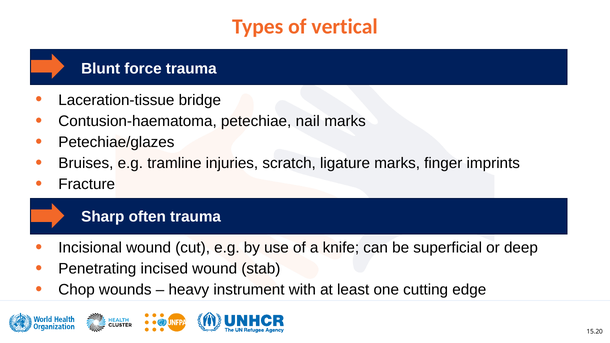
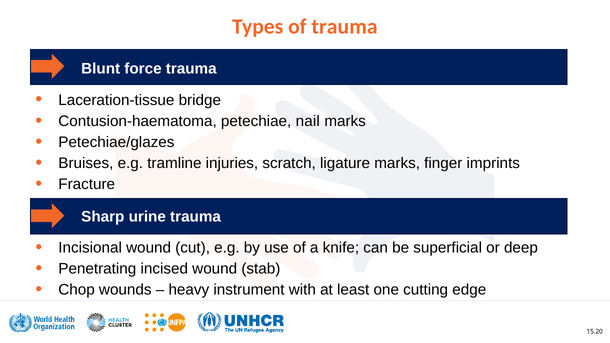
of vertical: vertical -> trauma (345, 27)
often: often -> urine (147, 217)
